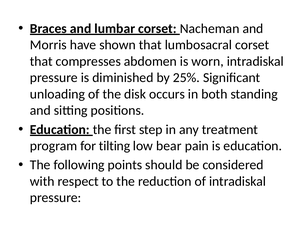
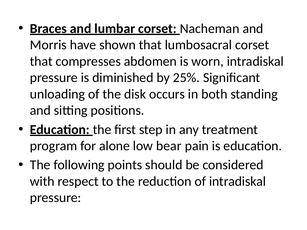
tilting: tilting -> alone (115, 146)
